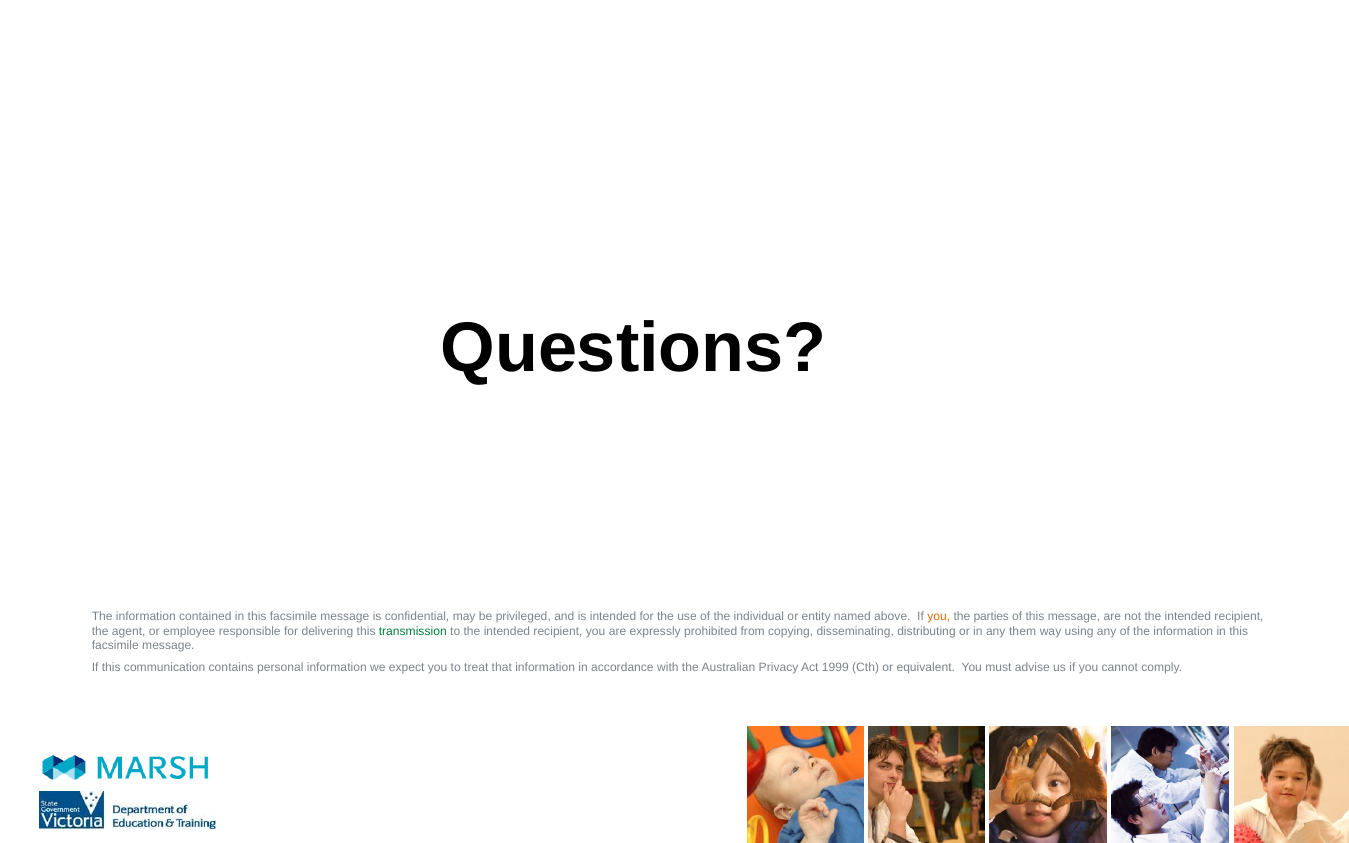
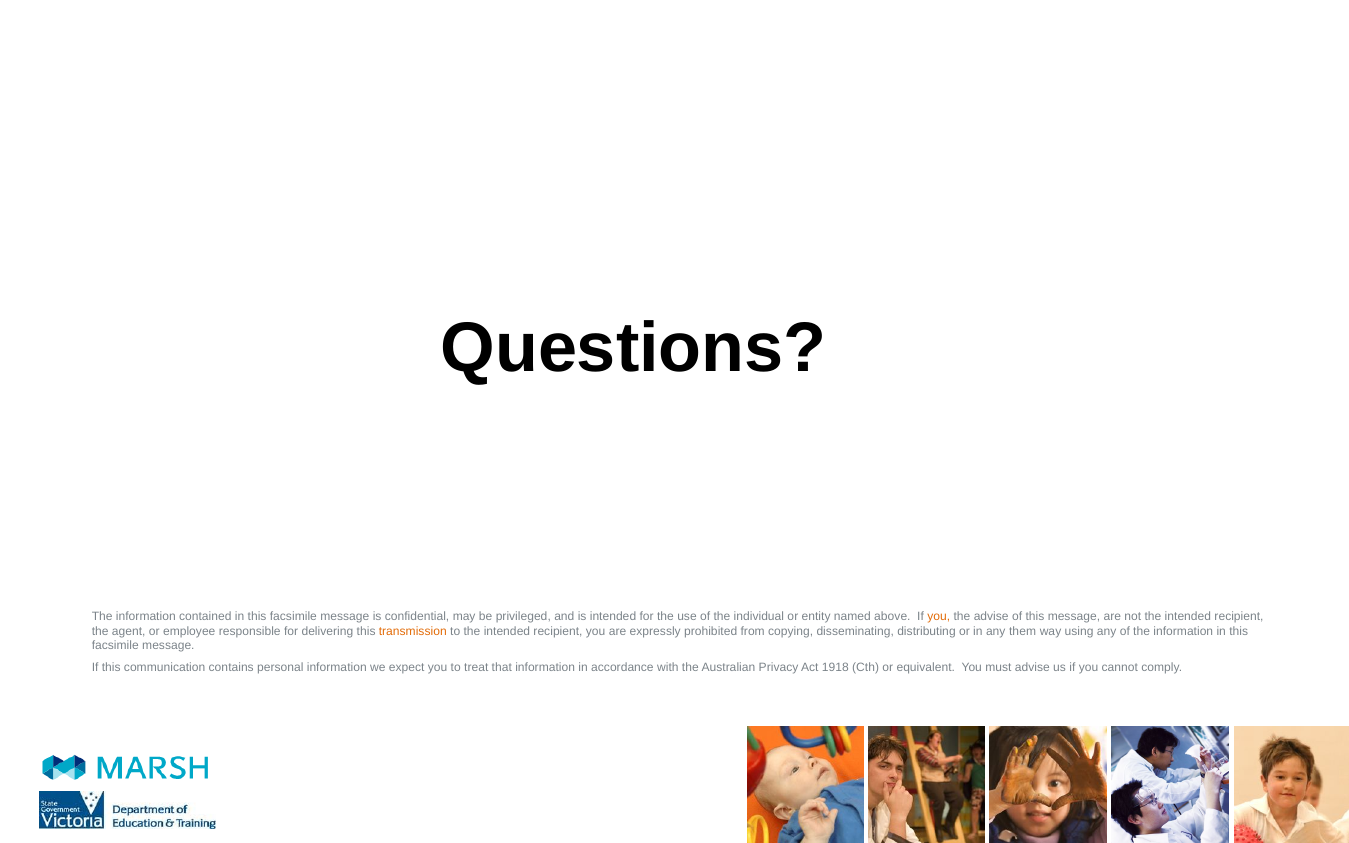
the parties: parties -> advise (991, 617)
transmission colour: green -> orange (413, 631)
1999: 1999 -> 1918 (835, 668)
